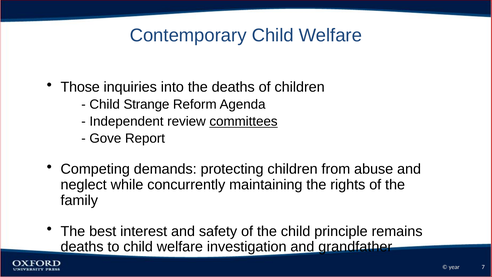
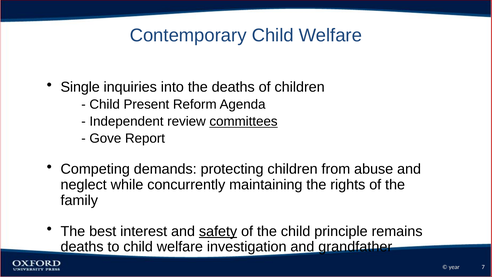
Those: Those -> Single (80, 87)
Strange: Strange -> Present (146, 105)
safety underline: none -> present (218, 231)
